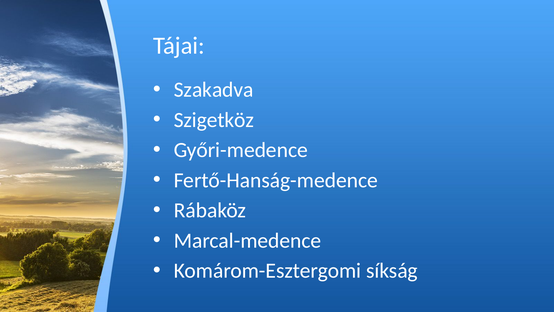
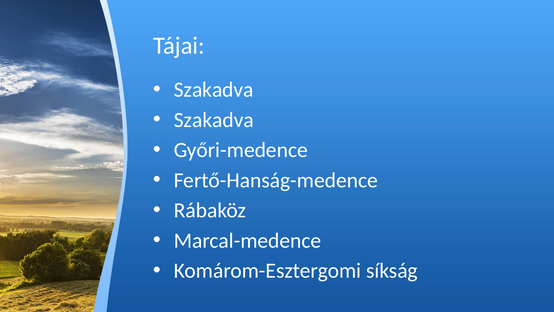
Szigetköz: Szigetköz -> Szakadva (214, 120)
